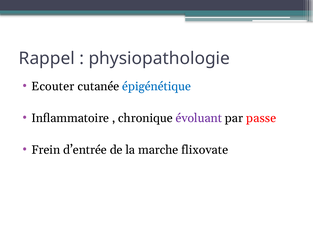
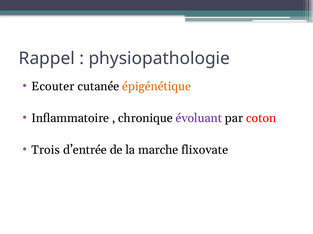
épigénétique colour: blue -> orange (157, 87)
passe: passe -> coton (261, 119)
Frein: Frein -> Trois (46, 150)
